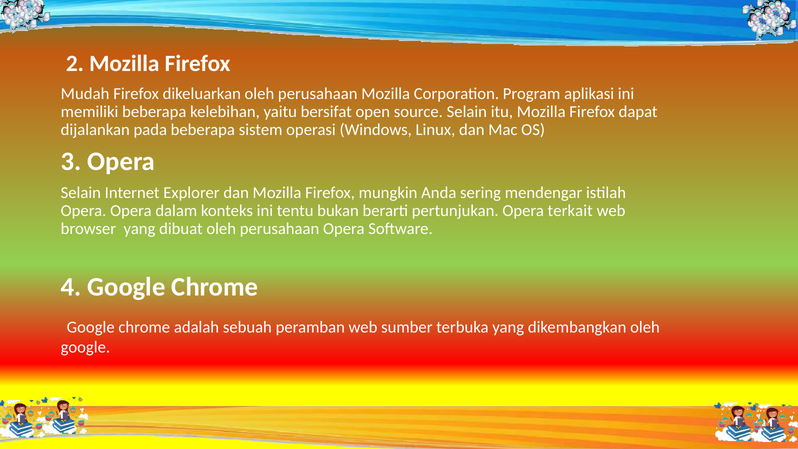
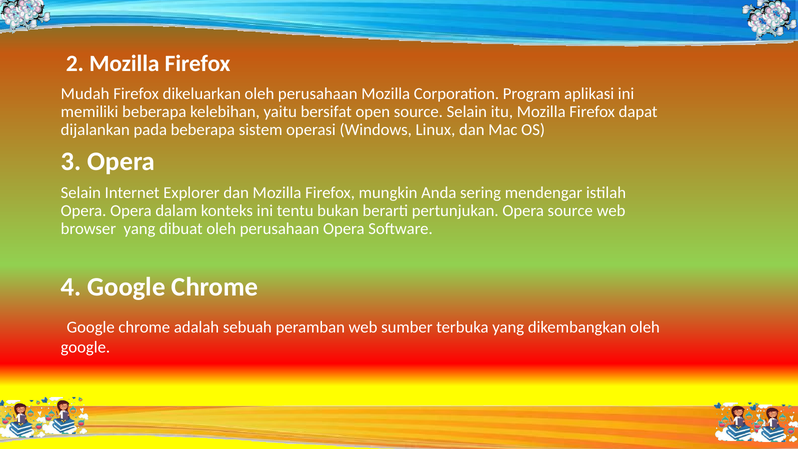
Opera terkait: terkait -> source (570, 211)
